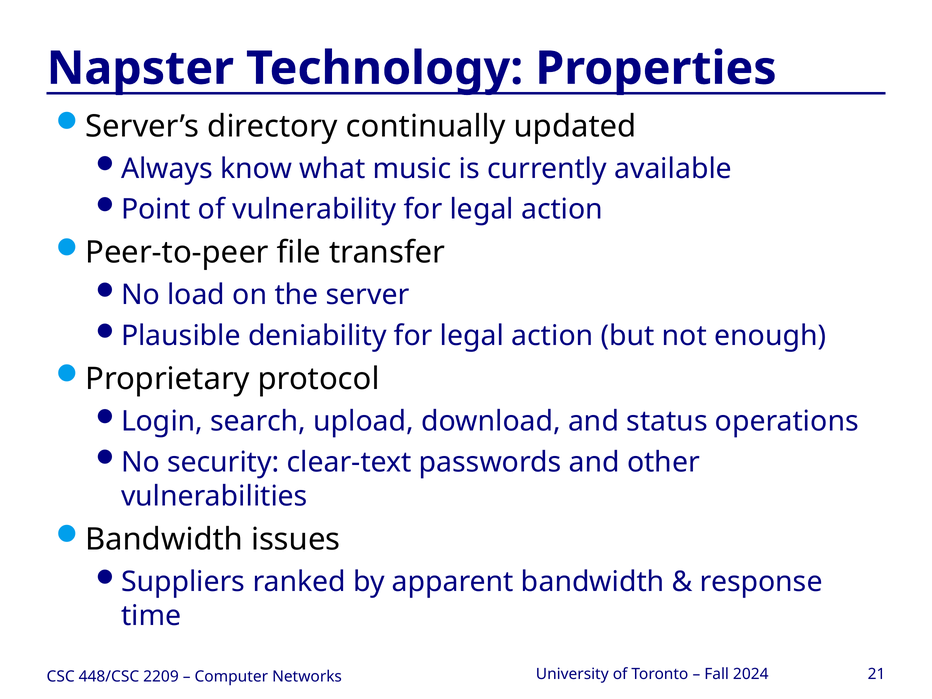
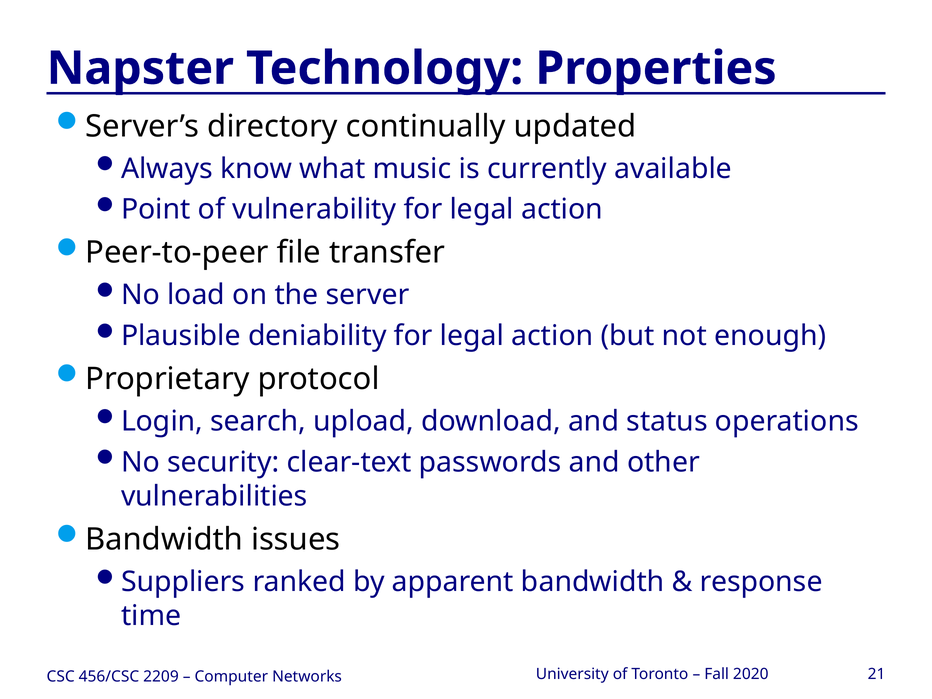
2024: 2024 -> 2020 (751, 674)
448/CSC: 448/CSC -> 456/CSC (109, 677)
